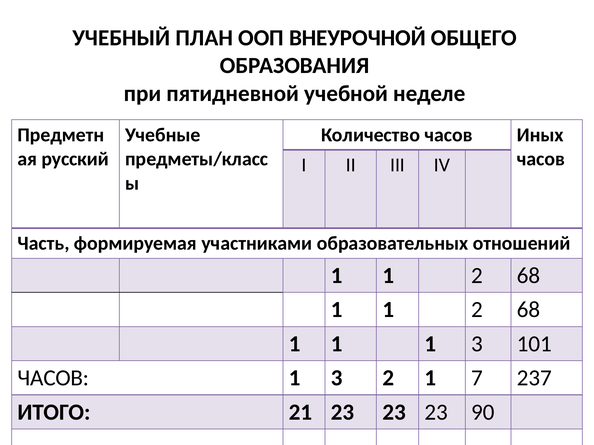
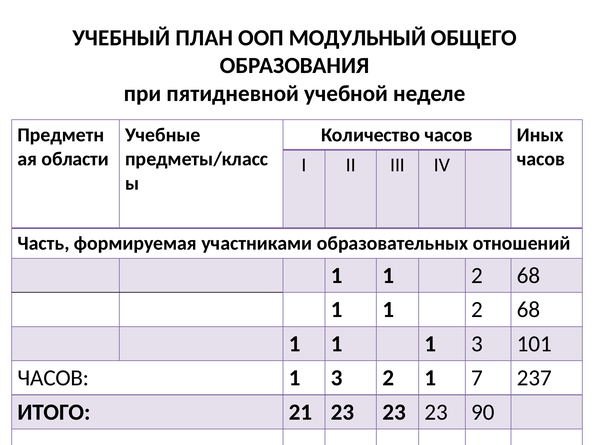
ВНЕУРОЧНОЙ: ВНЕУРОЧНОЙ -> МОДУЛЬНЫЙ (357, 38)
русский: русский -> области (75, 159)
